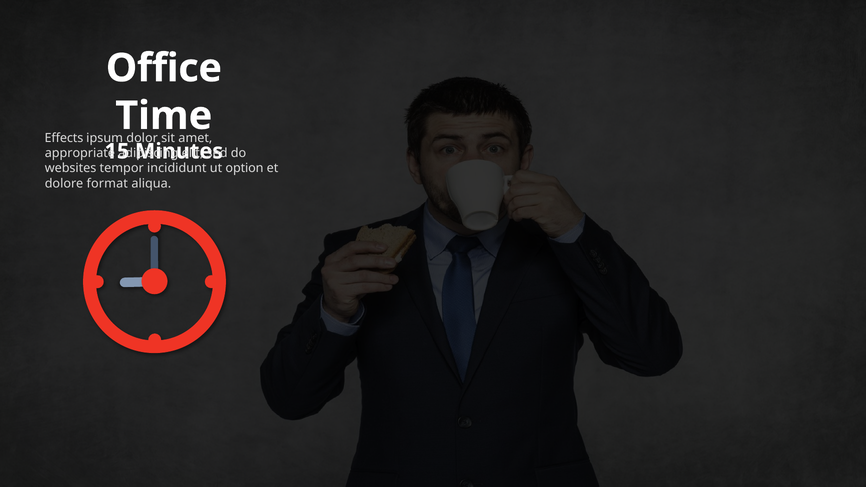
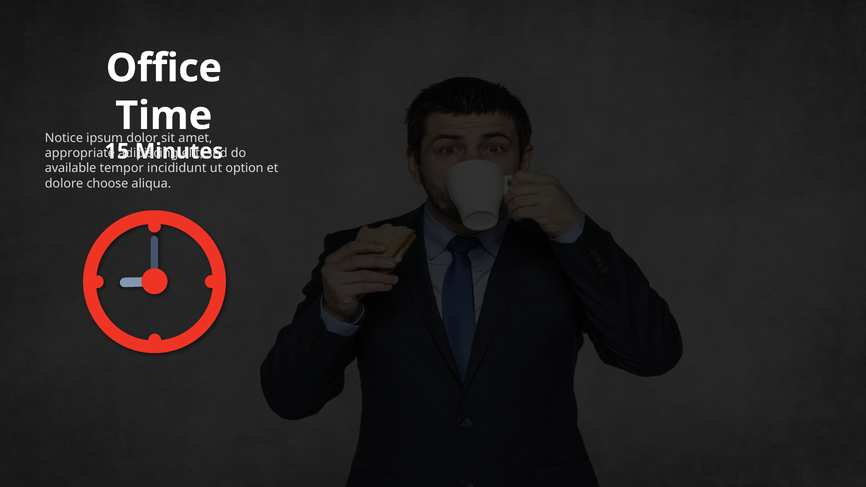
Effects: Effects -> Notice (64, 138)
websites: websites -> available (71, 168)
format: format -> choose (107, 183)
